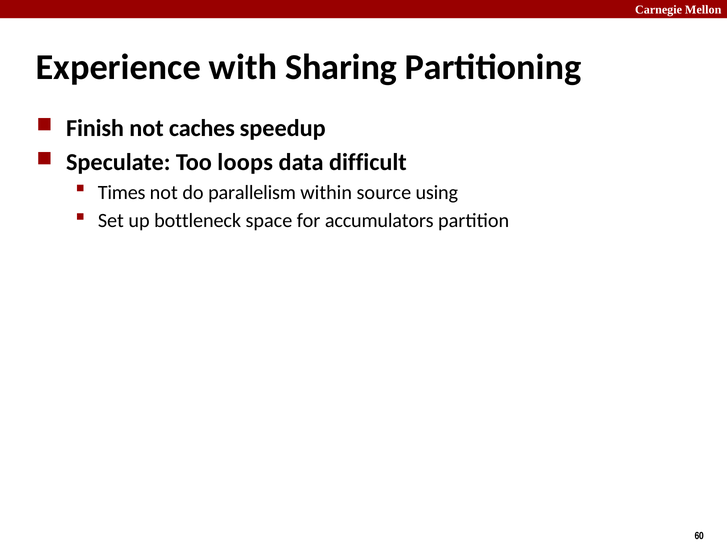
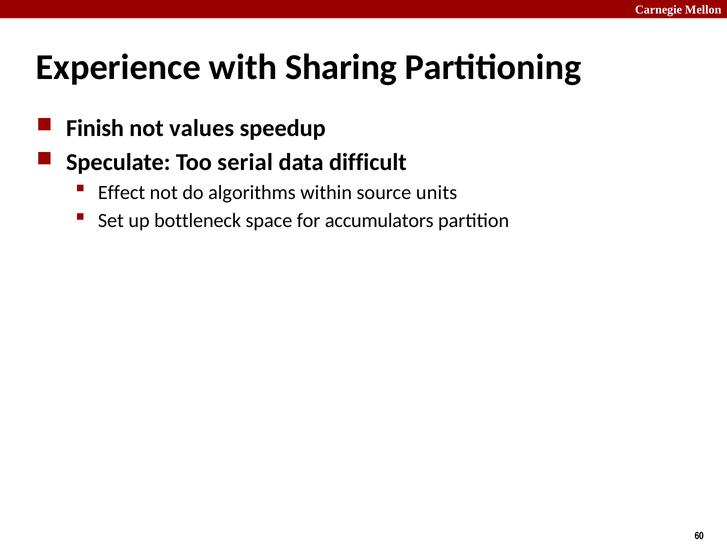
caches: caches -> values (202, 128)
loops: loops -> serial (245, 162)
Times: Times -> Effect (122, 193)
parallelism: parallelism -> algorithms (252, 193)
using: using -> units (437, 193)
